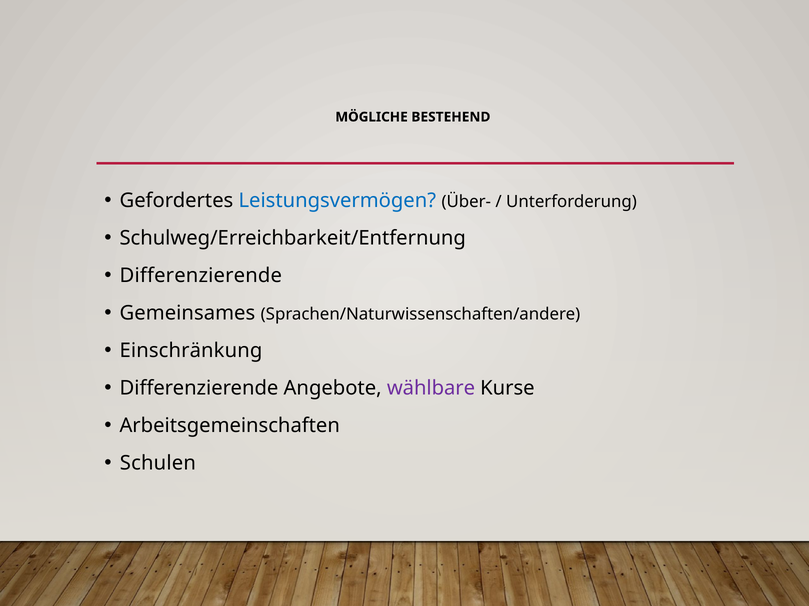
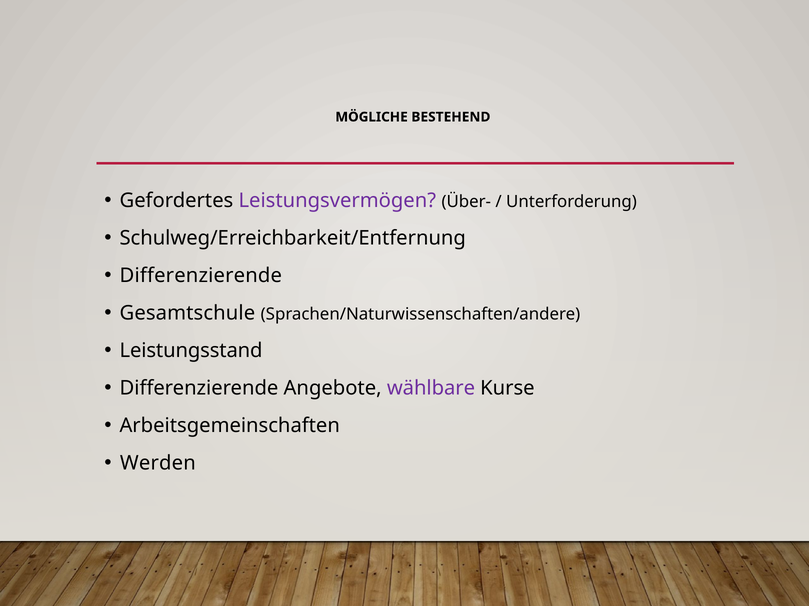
Leistungsvermögen colour: blue -> purple (337, 201)
Gemeinsames: Gemeinsames -> Gesamtschule (187, 313)
Einschränkung: Einschränkung -> Leistungsstand (191, 351)
Schulen: Schulen -> Werden (158, 464)
